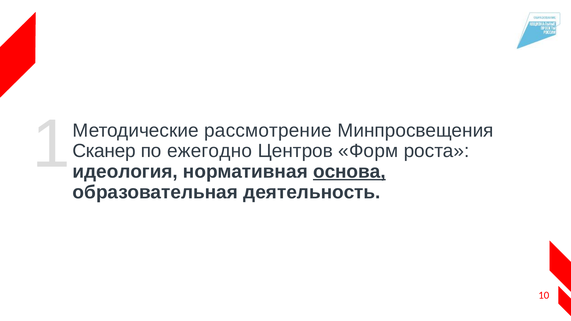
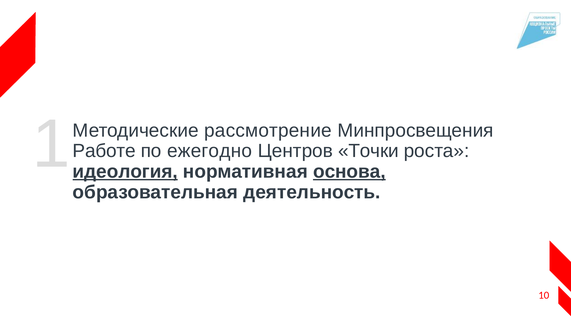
Сканер: Сканер -> Работе (104, 151)
Форм: Форм -> Точки (368, 151)
идеология underline: none -> present (125, 172)
